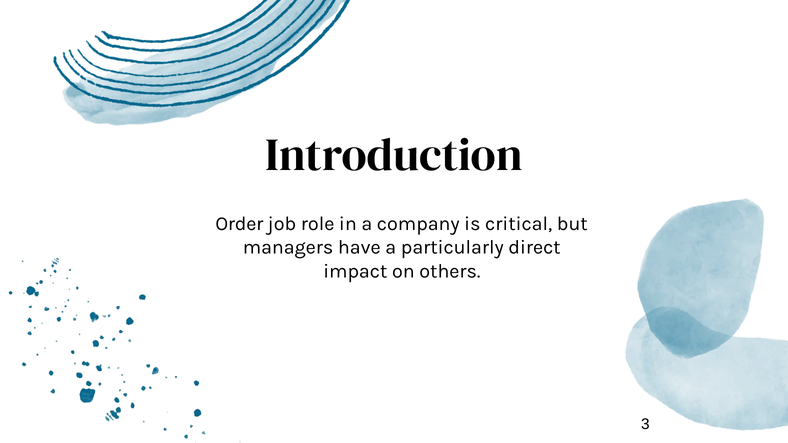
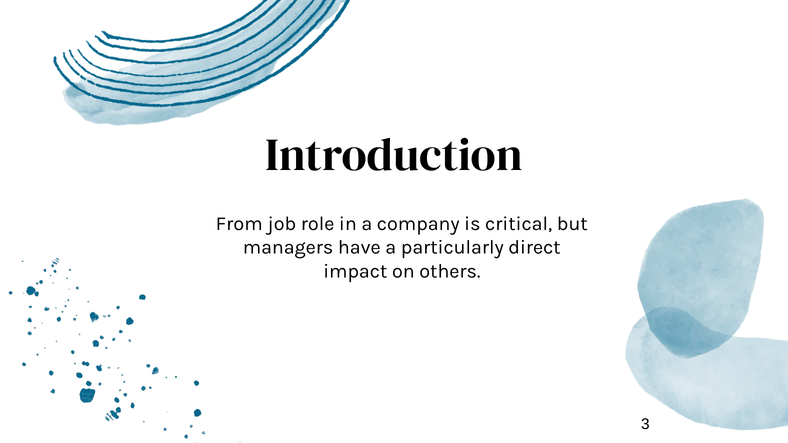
Order: Order -> From (239, 224)
